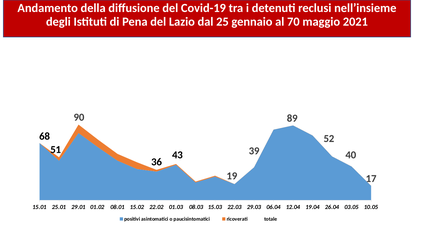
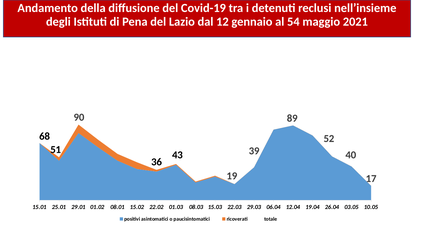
25: 25 -> 12 (222, 22)
70: 70 -> 54 (293, 22)
